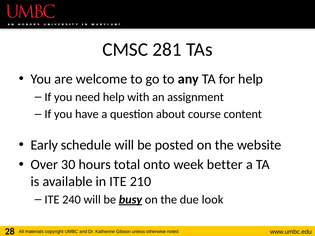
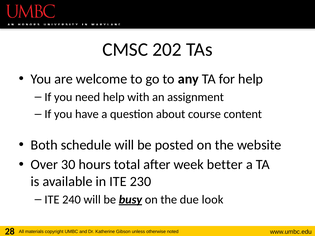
281: 281 -> 202 (167, 50)
Early: Early -> Both (44, 145)
onto: onto -> after (157, 165)
210: 210 -> 230 (140, 182)
